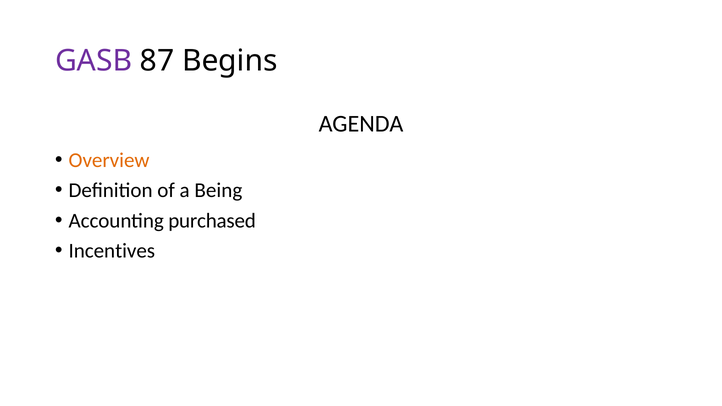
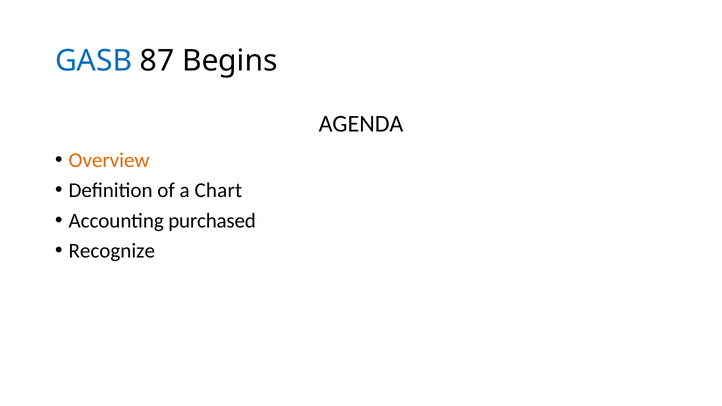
GASB colour: purple -> blue (94, 61)
Being: Being -> Chart (218, 190)
Incentives: Incentives -> Recognize (112, 251)
